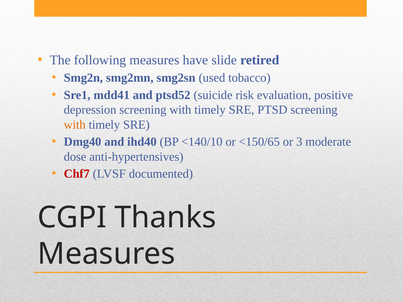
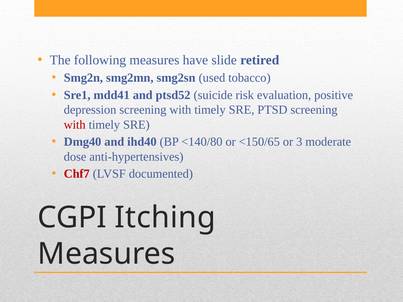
with colour: orange -> red (75, 125)
<140/10: <140/10 -> <140/80 (202, 142)
Thanks: Thanks -> Itching (165, 218)
